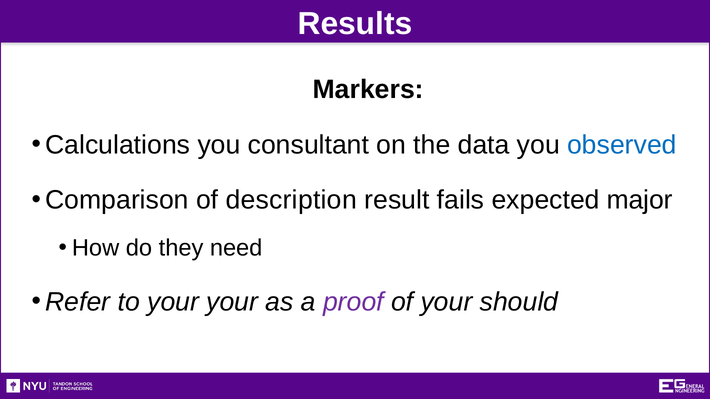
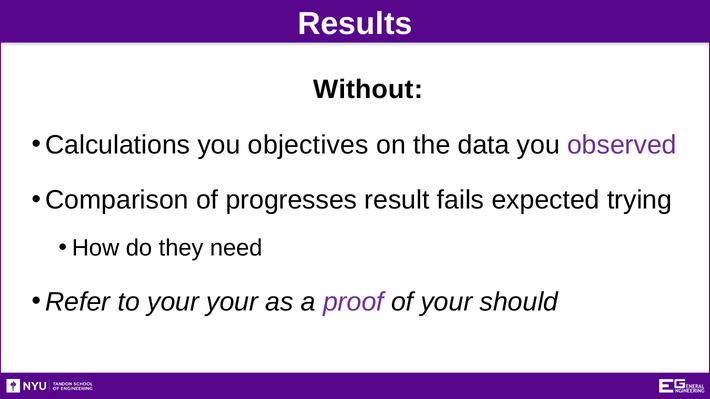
Markers: Markers -> Without (368, 90)
consultant: consultant -> objectives (308, 145)
observed colour: blue -> purple (622, 145)
description: description -> progresses (291, 200)
major: major -> trying (640, 200)
